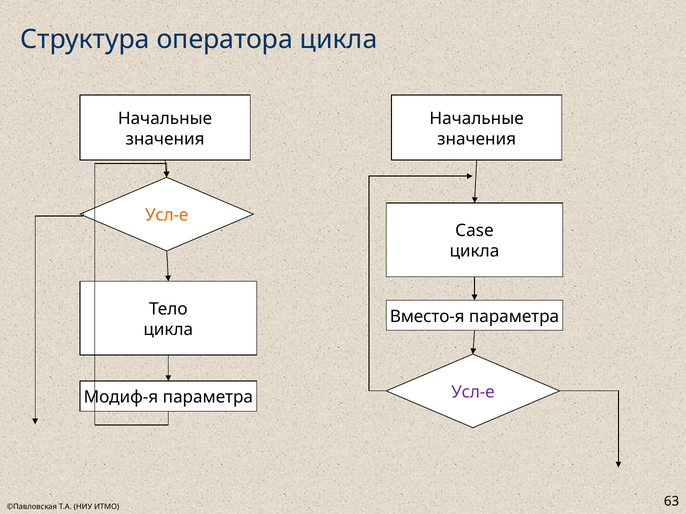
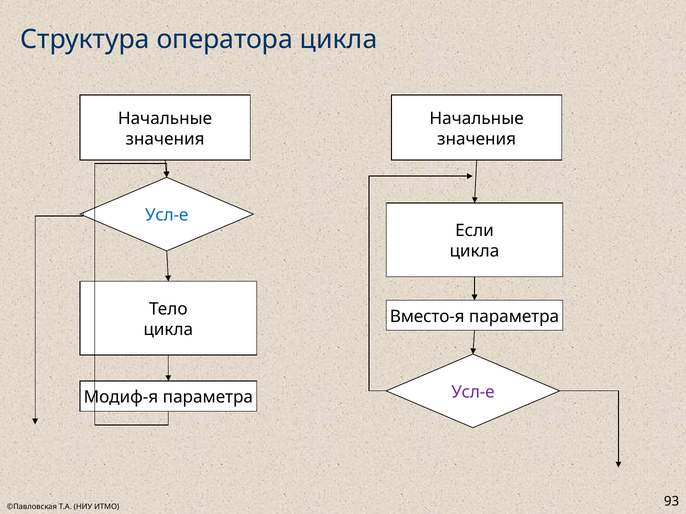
Усл-е colour: orange -> blue (167, 216)
Case: Case -> Если (475, 231)
63: 63 -> 93 (672, 502)
